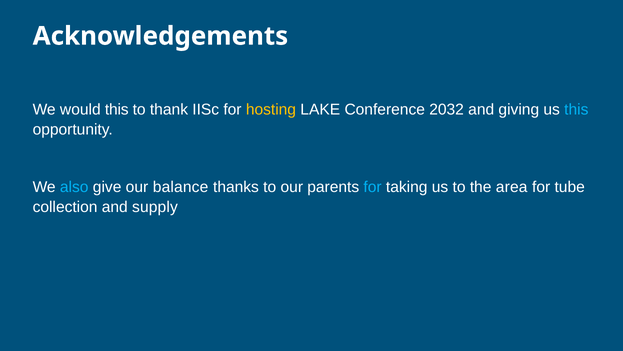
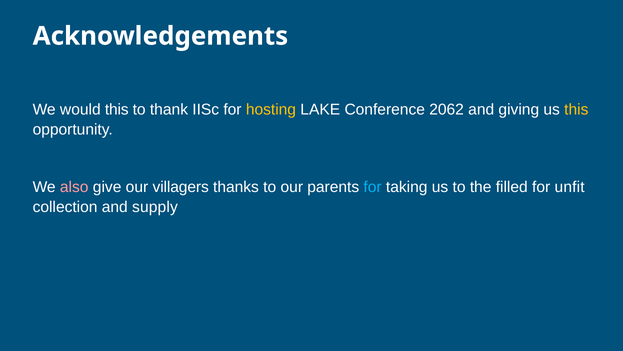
2032: 2032 -> 2062 (447, 110)
this colour: light blue -> yellow (576, 110)
also colour: light blue -> pink (74, 187)
balance: balance -> villagers (181, 187)
area: area -> filled (512, 187)
tube: tube -> unfit (570, 187)
